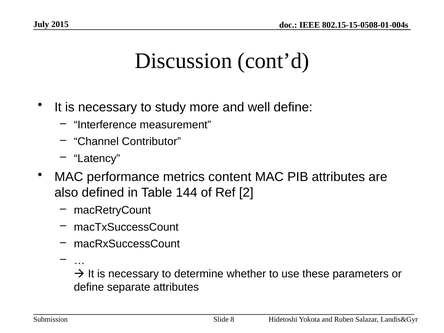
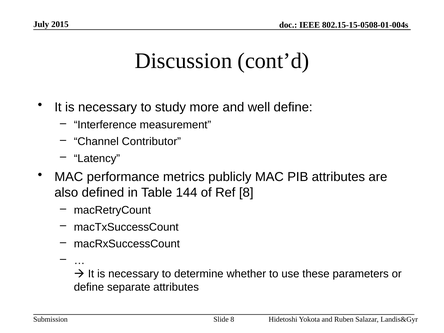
content: content -> publicly (230, 177)
Ref 2: 2 -> 8 (246, 192)
